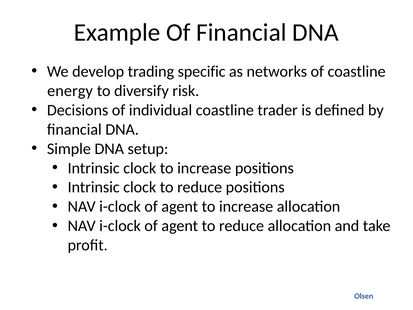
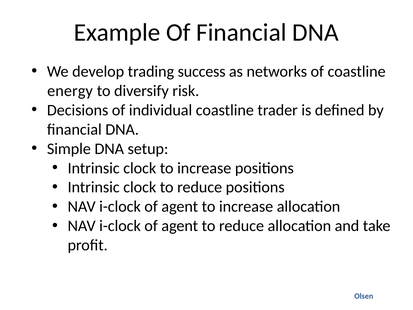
specific: specific -> success (202, 71)
